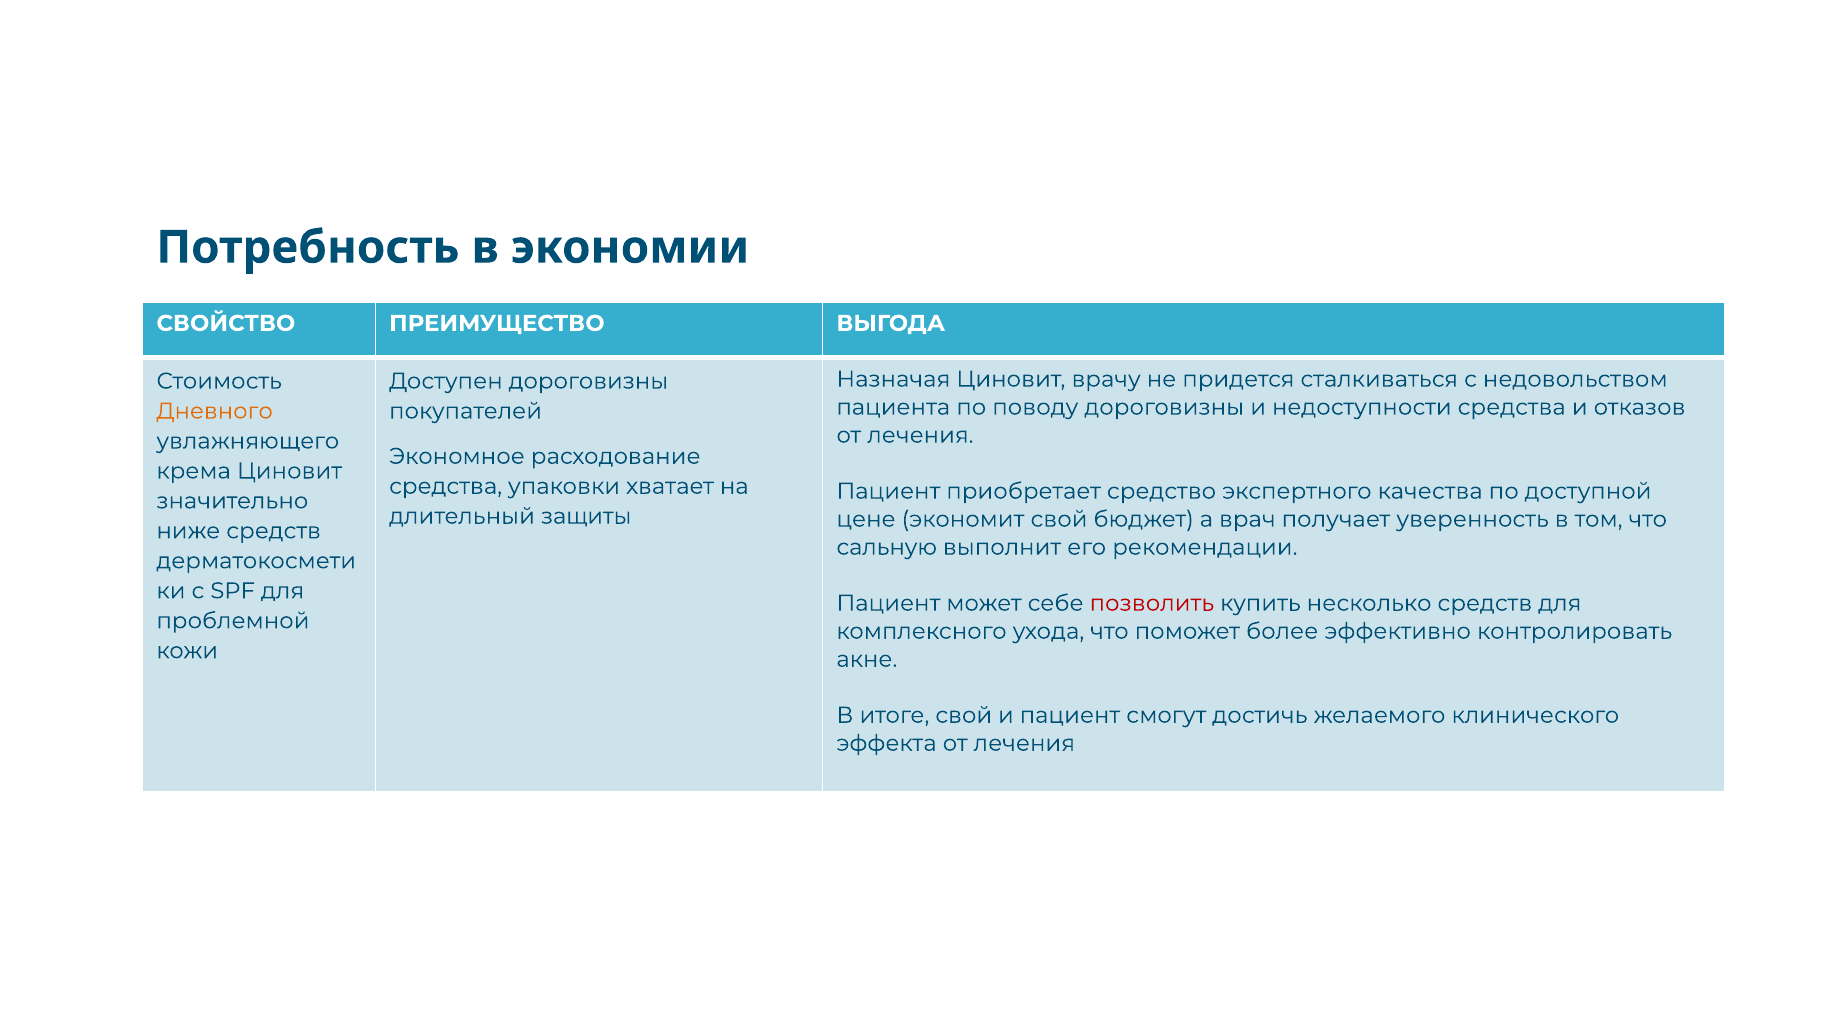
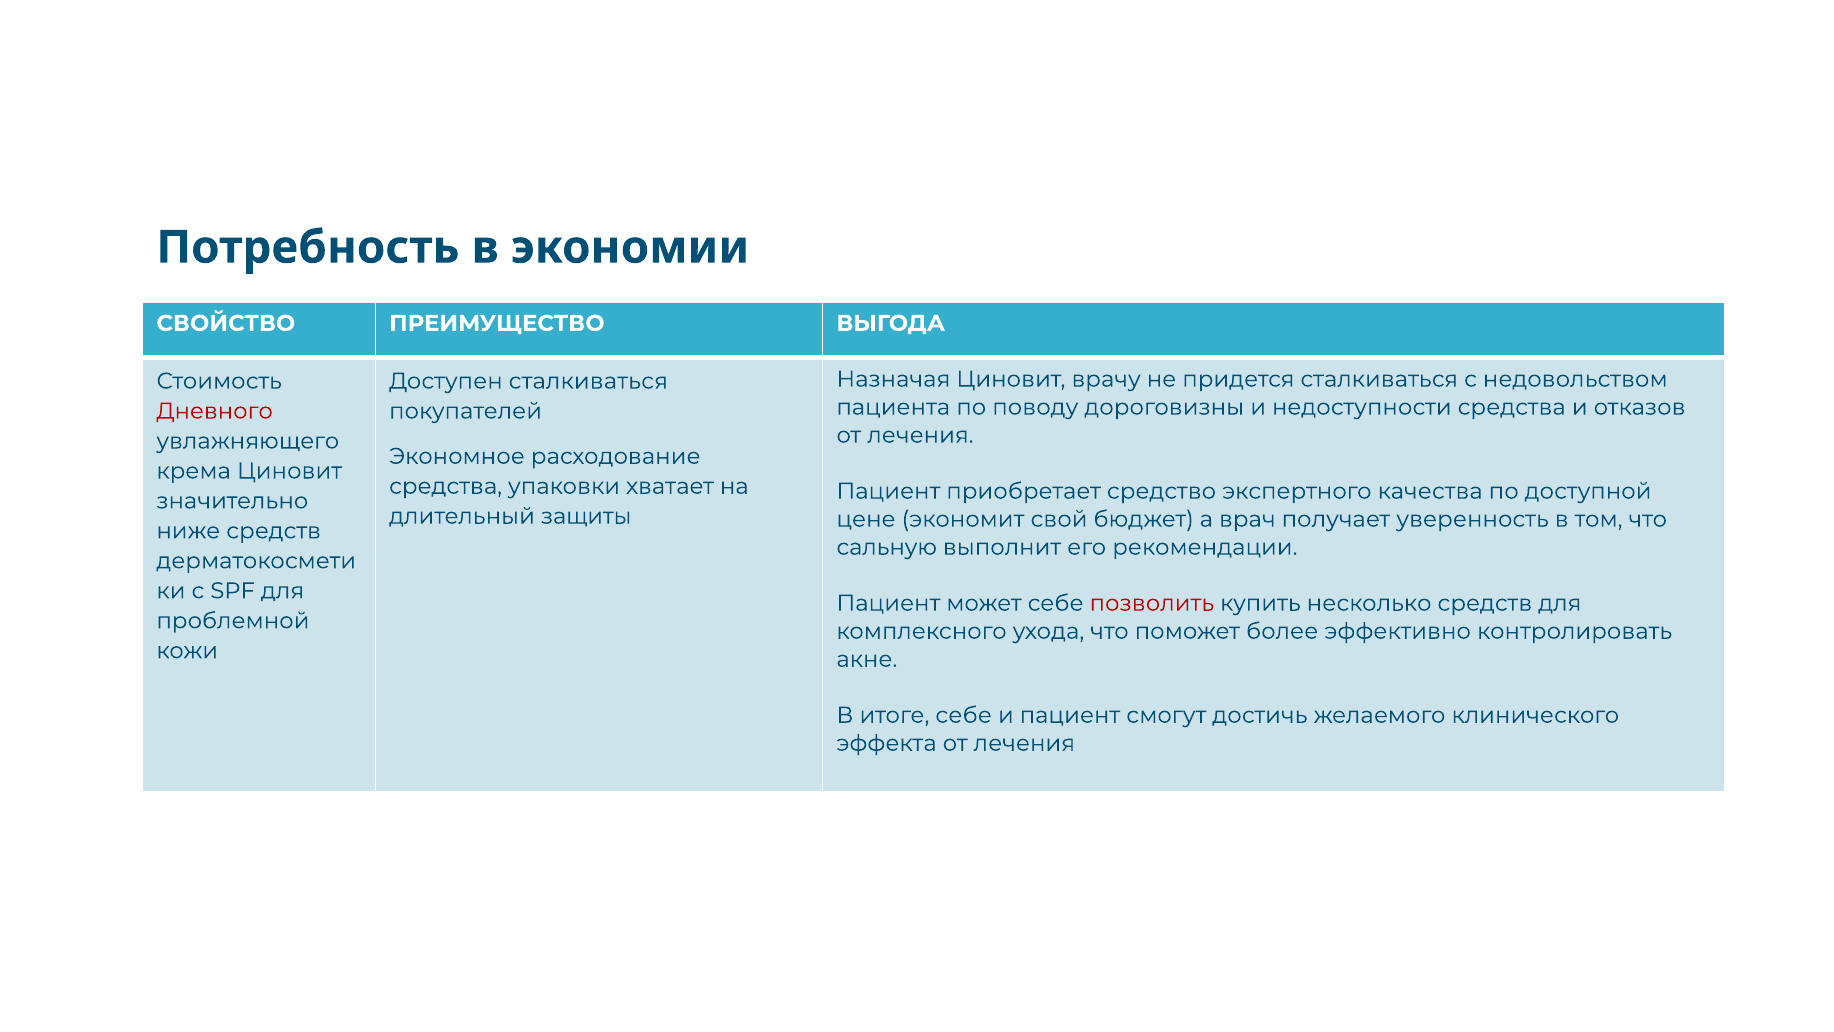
Доступен дороговизны: дороговизны -> сталкиваться (588, 381)
Дневного colour: orange -> red (215, 411)
итоге свой: свой -> себе (964, 715)
